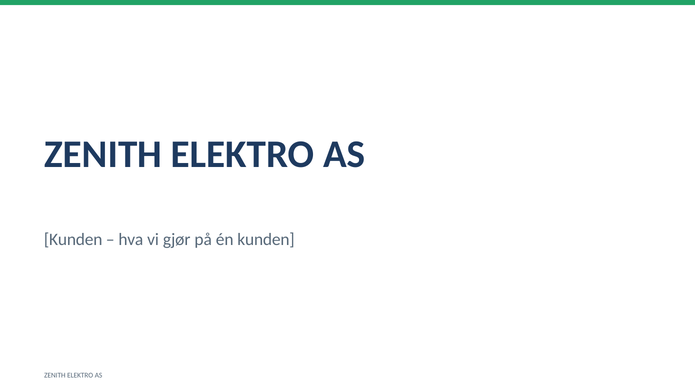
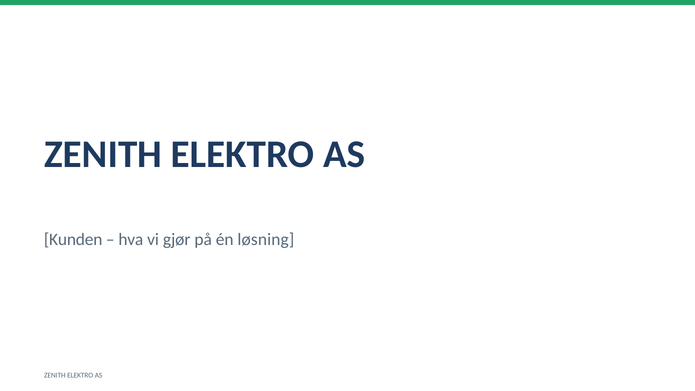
én kunden: kunden -> løsning (266, 239)
